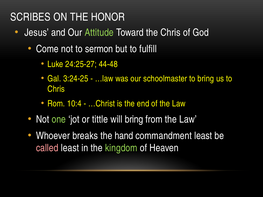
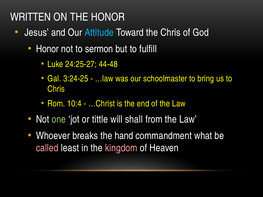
SCRIBES: SCRIBES -> WRITTEN (31, 17)
Attitude colour: light green -> light blue (99, 32)
Come: Come -> Honor (47, 49)
will bring: bring -> shall (134, 119)
commandment least: least -> what (203, 136)
kingdom colour: light green -> pink (121, 148)
